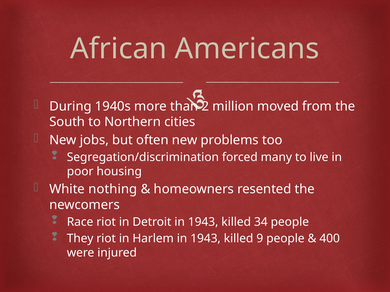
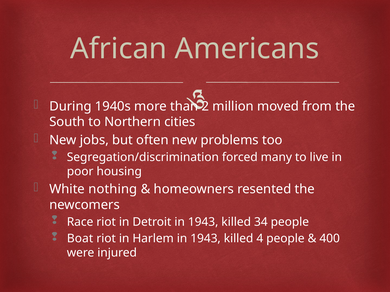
They: They -> Boat (80, 239)
9: 9 -> 4 (260, 239)
